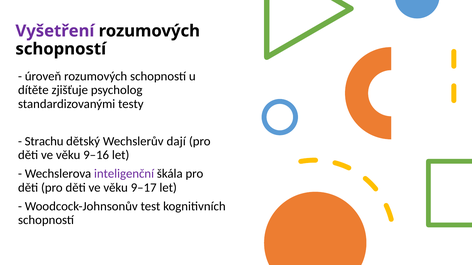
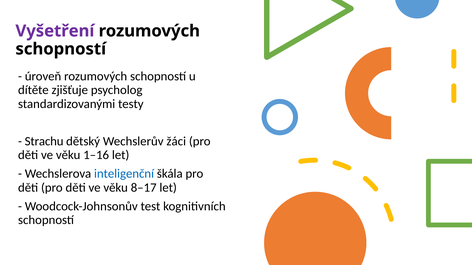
dají: dají -> žáci (176, 141)
9–16: 9–16 -> 1–16 (96, 155)
inteligenční colour: purple -> blue (124, 174)
9–17: 9–17 -> 8–17 (144, 188)
